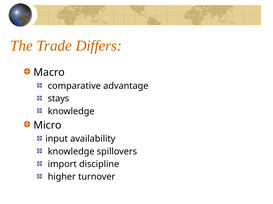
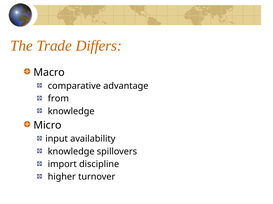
stays: stays -> from (58, 99)
